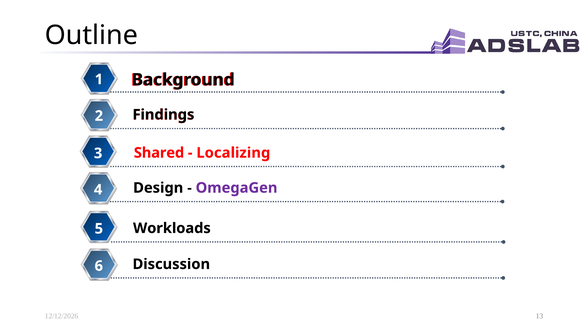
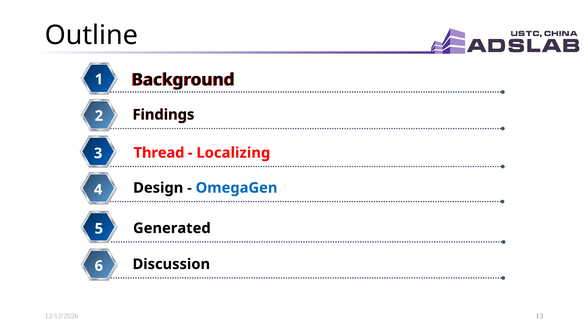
Shared: Shared -> Thread (159, 153)
OmegaGen colour: purple -> blue (237, 188)
Workloads: Workloads -> Generated (172, 228)
